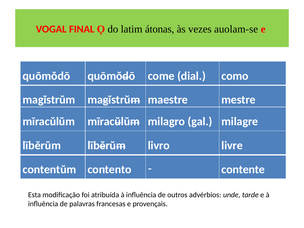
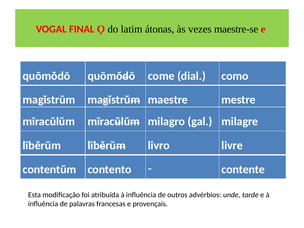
auolam-se: auolam-se -> maestre-se (236, 29)
